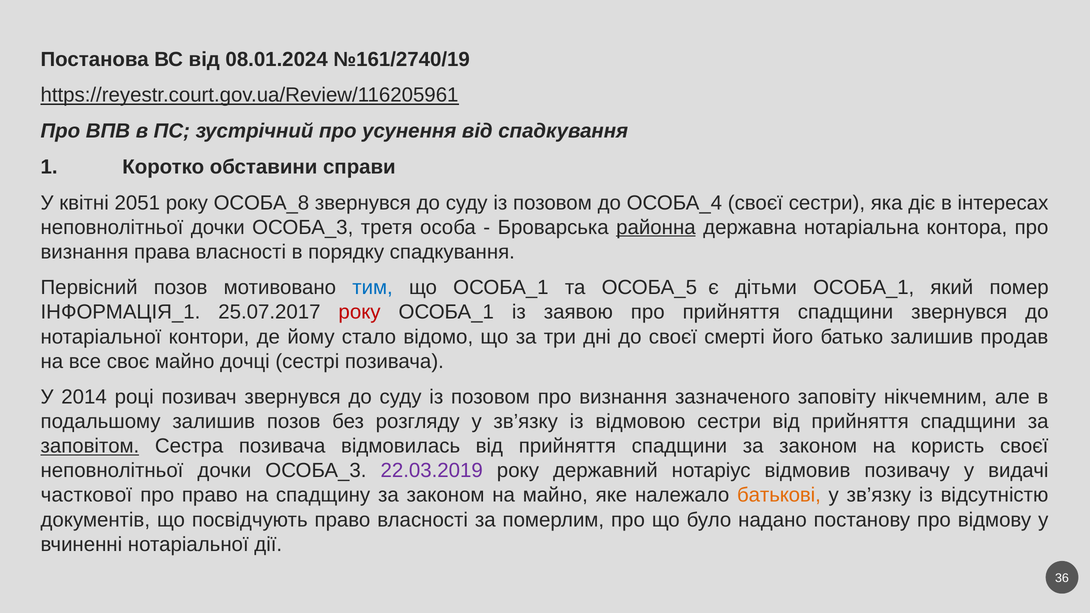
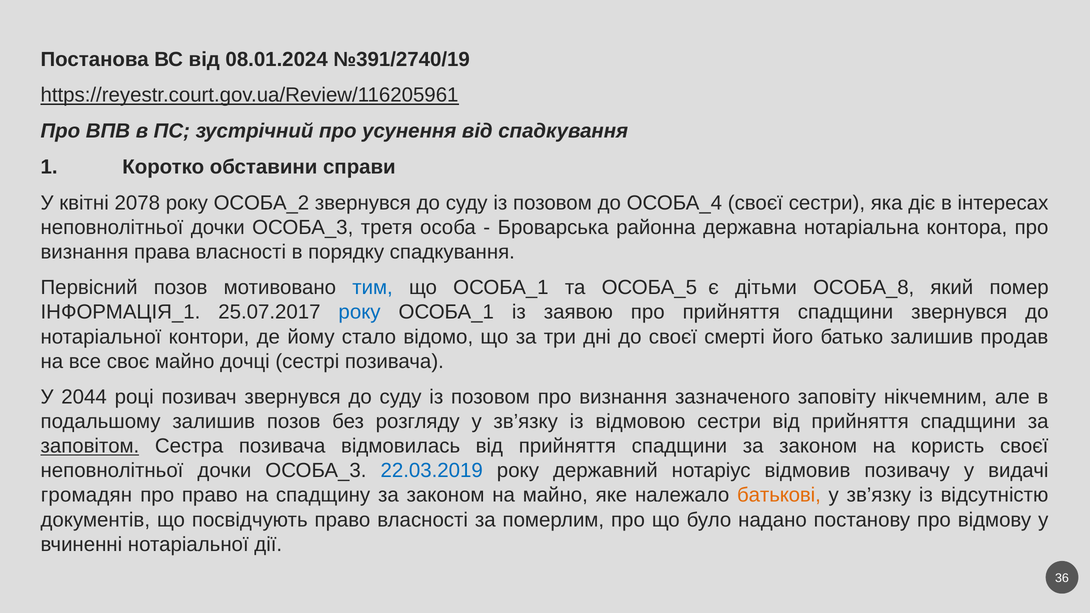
№161/2740/19: №161/2740/19 -> №391/2740/19 (402, 59)
2051: 2051 -> 2078 (137, 203)
ОСОБА_8: ОСОБА_8 -> ОСОБА_2 (261, 203)
районна underline: present -> none (656, 227)
дітьми ОСОБА_1: ОСОБА_1 -> ОСОБА_8 (864, 288)
року colour: red -> blue (360, 312)
2014: 2014 -> 2044 (84, 397)
22.03.2019 colour: purple -> blue (432, 471)
часткової: часткової -> громадян (86, 495)
